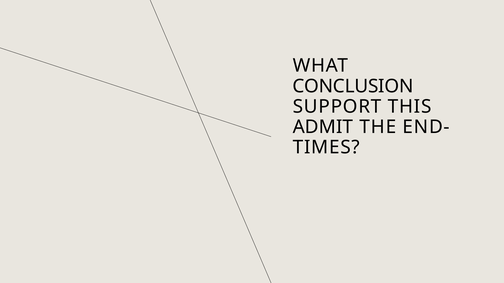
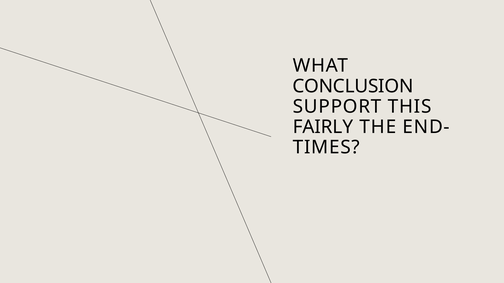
ADMIT: ADMIT -> FAIRLY (323, 127)
